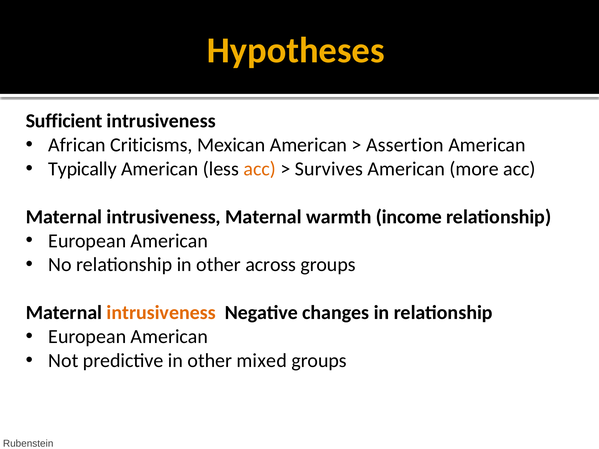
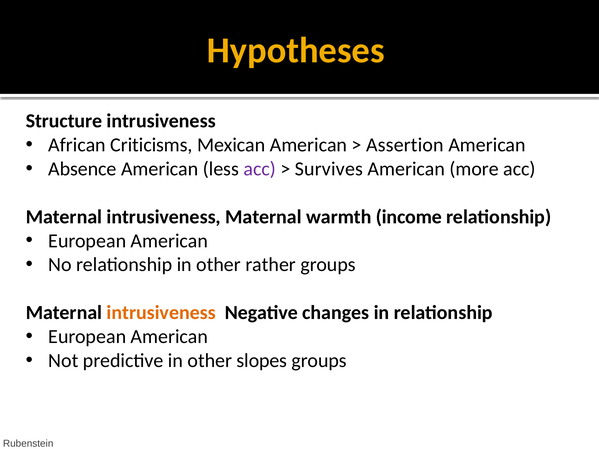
Sufficient: Sufficient -> Structure (64, 121)
Typically: Typically -> Absence (82, 169)
acc colour: orange -> purple (260, 169)
across: across -> rather (271, 265)
mixed: mixed -> slopes (262, 361)
